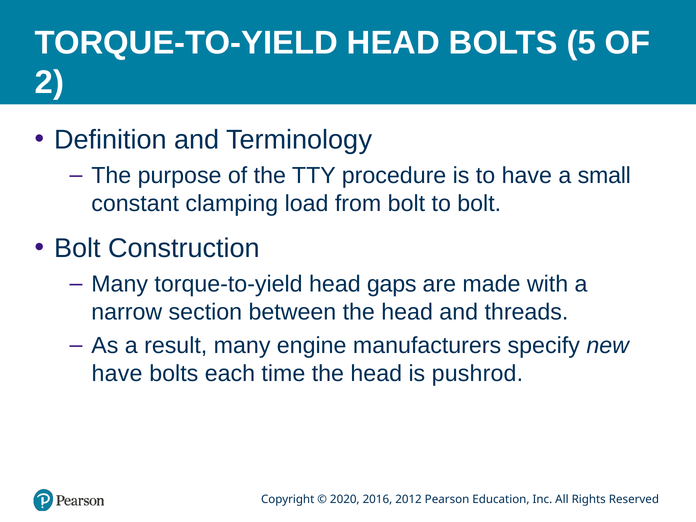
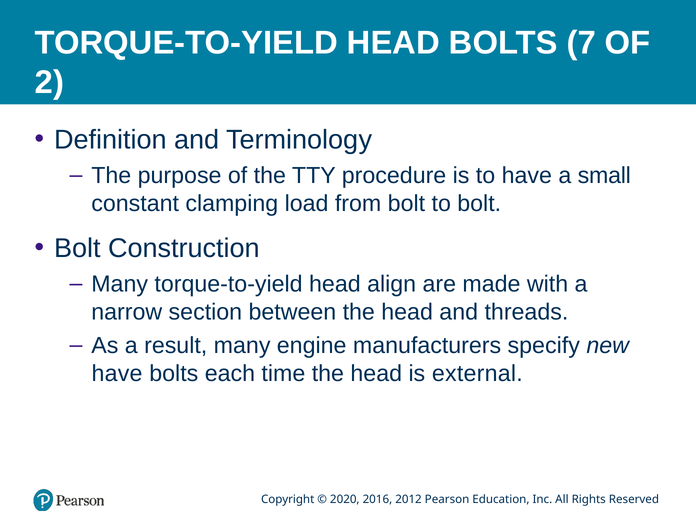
5: 5 -> 7 (581, 43)
gaps: gaps -> align (392, 284)
pushrod: pushrod -> external (477, 373)
